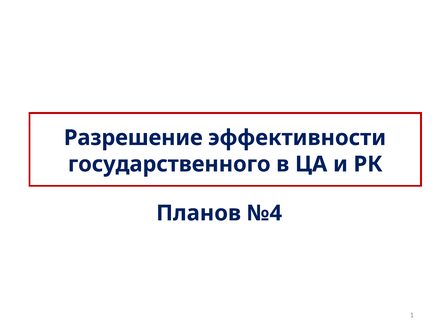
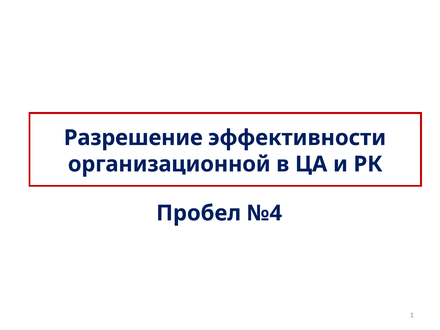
государственного: государственного -> организационной (169, 164)
Планов: Планов -> Пробел (199, 213)
